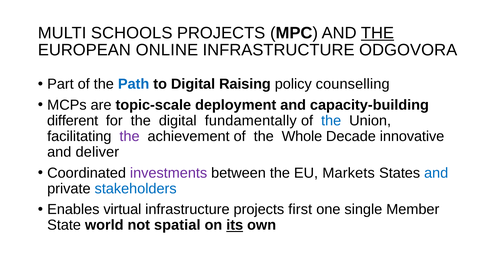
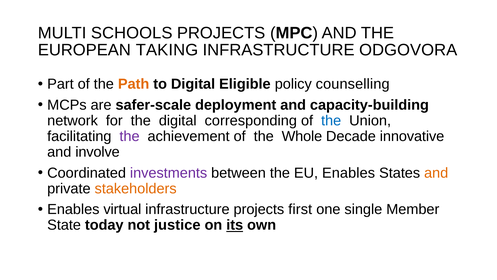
THE underline: present -> none (377, 33)
ONLINE: ONLINE -> TAKING (167, 50)
Path colour: blue -> orange (134, 84)
Raising: Raising -> Eligible (245, 84)
topic-scale: topic-scale -> safer-scale (153, 105)
different: different -> network (73, 121)
fundamentally: fundamentally -> corresponding (251, 121)
deliver: deliver -> involve (98, 152)
EU Markets: Markets -> Enables (349, 173)
and colour: blue -> orange (436, 173)
stakeholders colour: blue -> orange (136, 188)
world: world -> today (104, 225)
spatial: spatial -> justice (177, 225)
